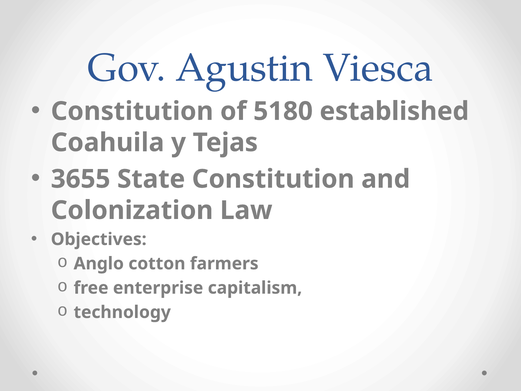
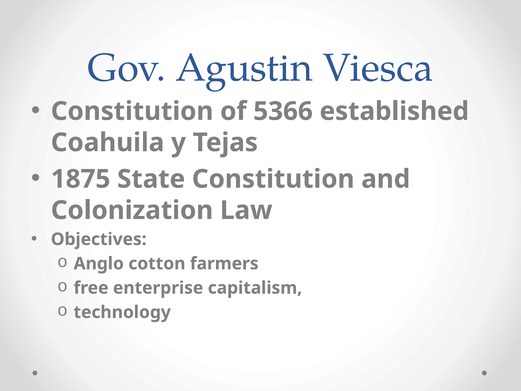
5180: 5180 -> 5366 (283, 111)
3655: 3655 -> 1875 (81, 179)
